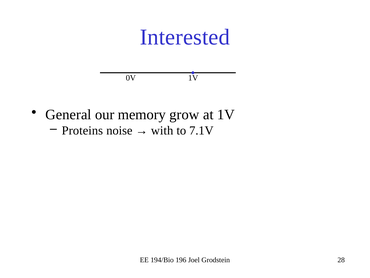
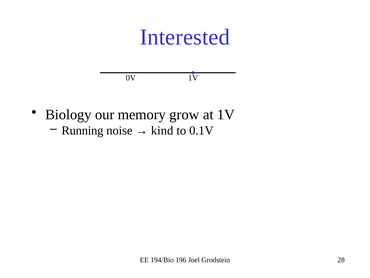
General: General -> Biology (68, 114)
Proteins: Proteins -> Running (82, 130)
with: with -> kind (162, 130)
7.1V: 7.1V -> 0.1V (201, 130)
